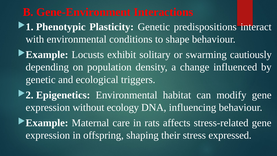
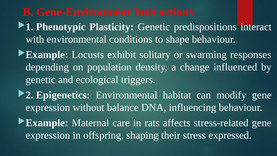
cautiously: cautiously -> responses (251, 55)
ecology: ecology -> balance (123, 107)
